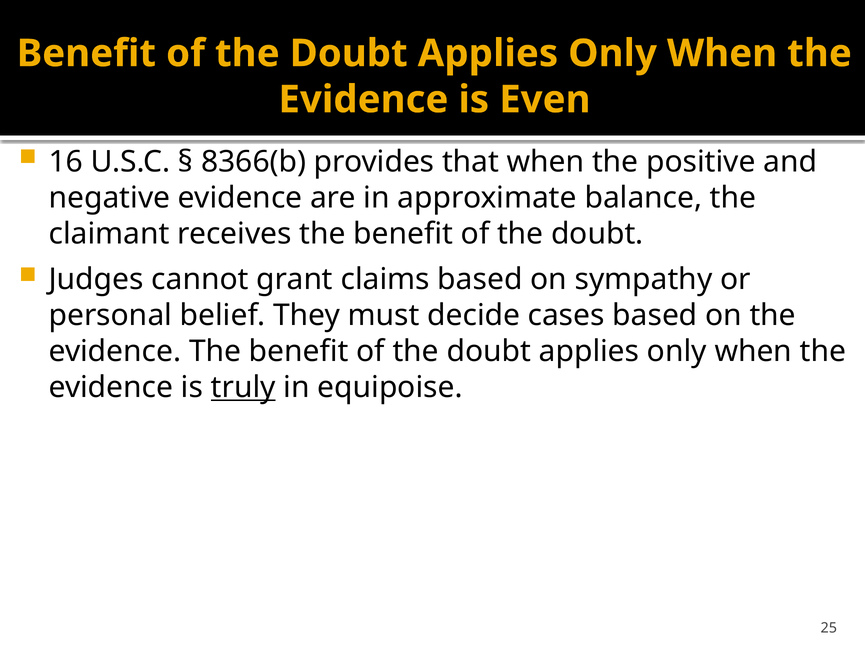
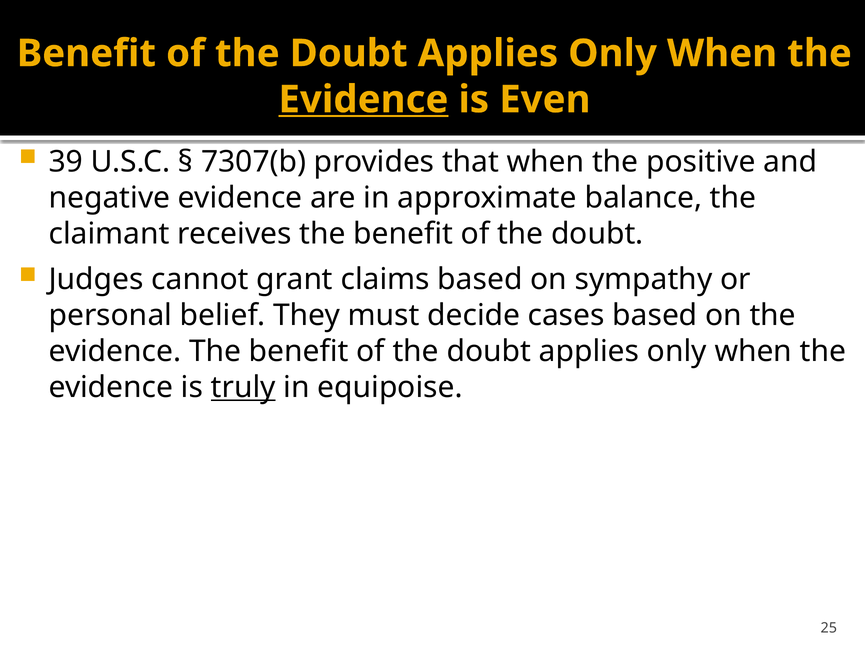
Evidence underline: none -> present (363, 100)
16: 16 -> 39 (66, 162)
8366(b: 8366(b -> 7307(b (254, 162)
